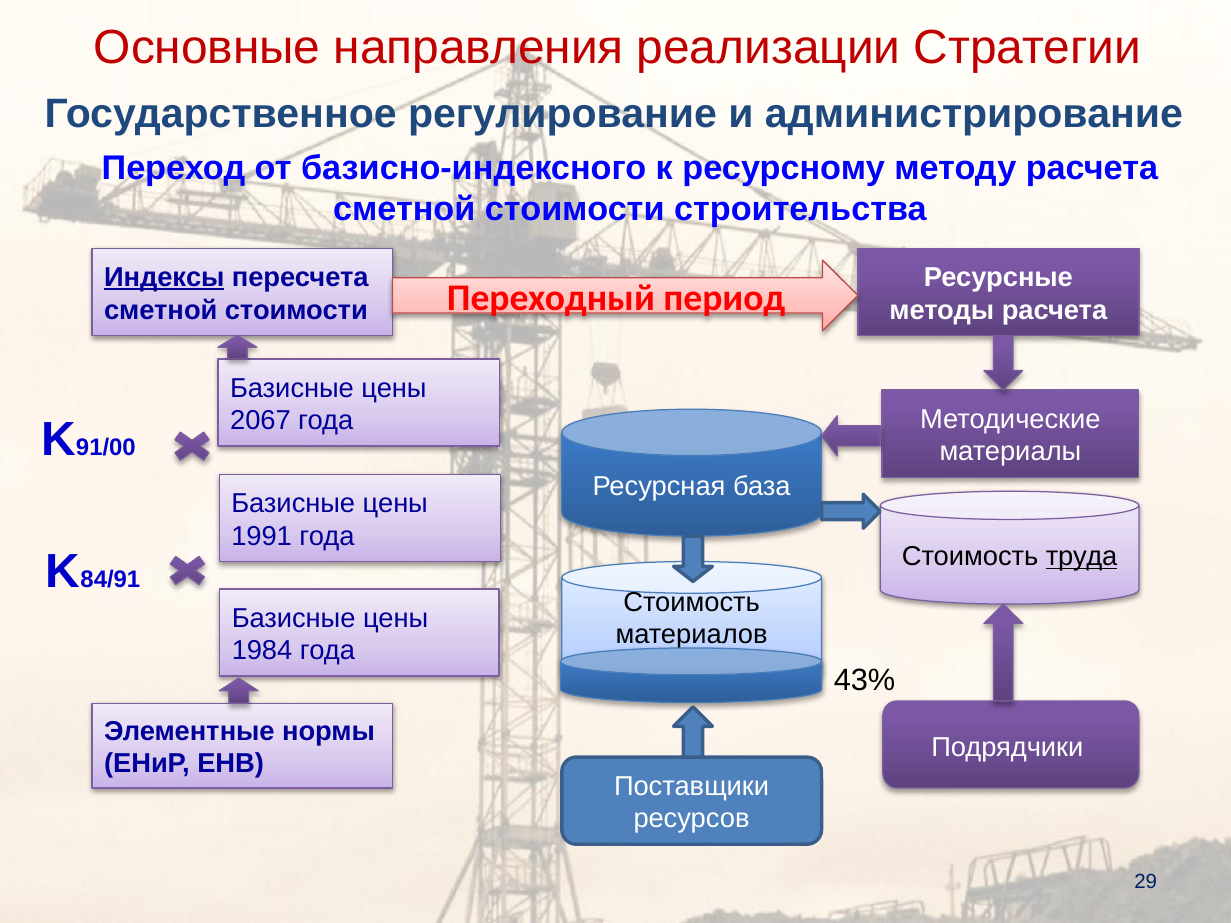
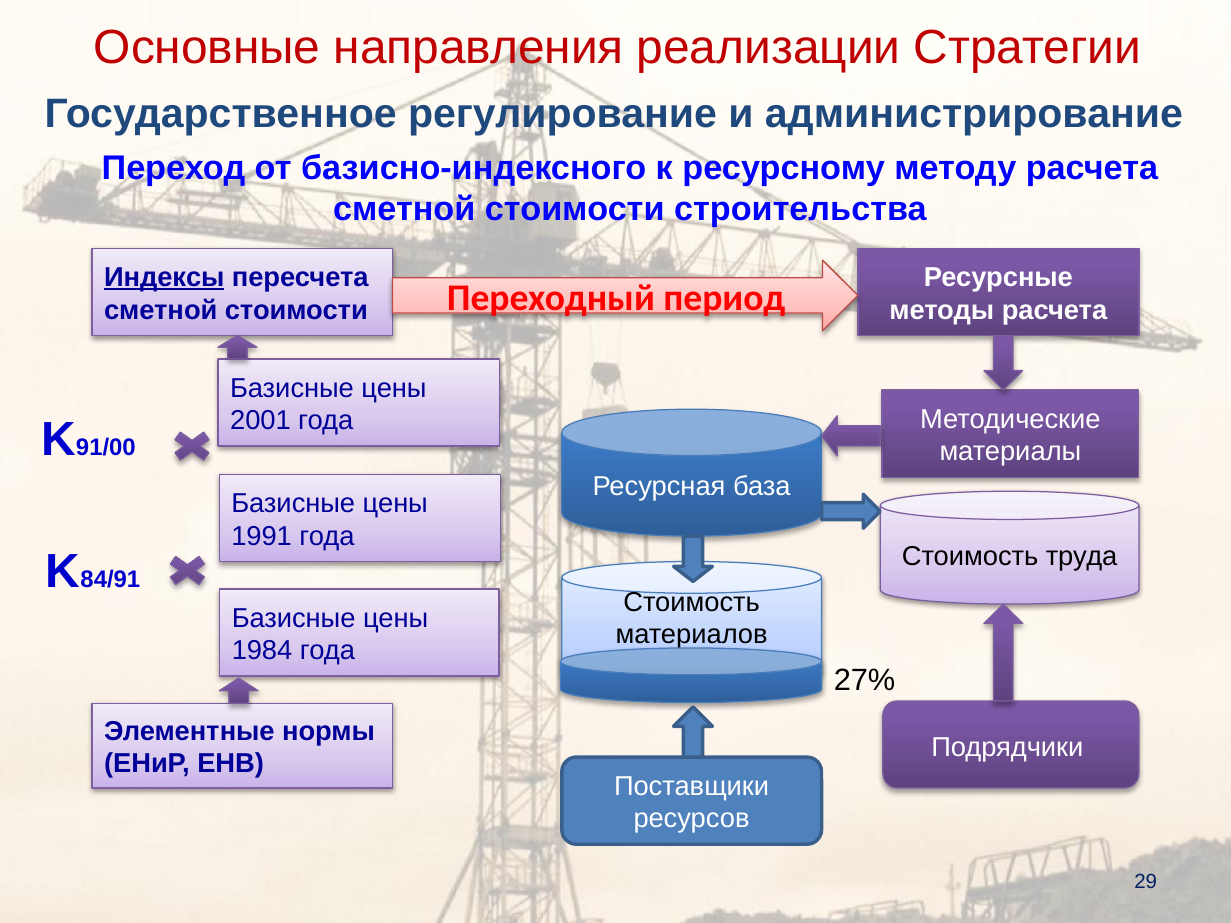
2067: 2067 -> 2001 (260, 421)
труда underline: present -> none (1082, 557)
43%: 43% -> 27% (865, 680)
